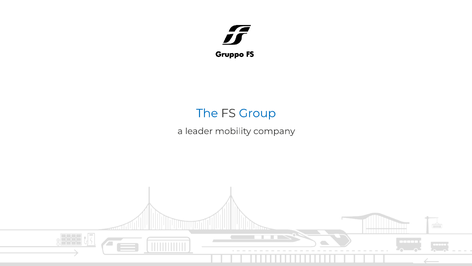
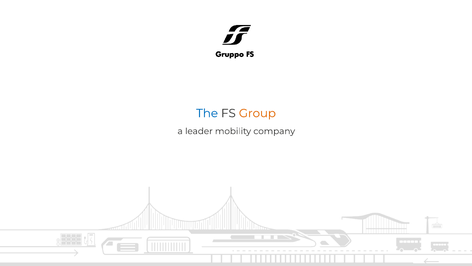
Group colour: blue -> orange (257, 113)
